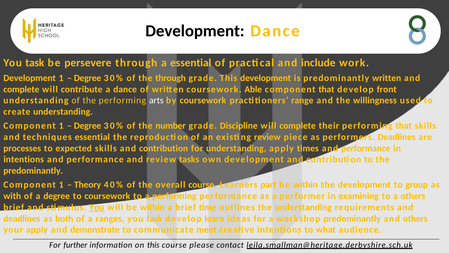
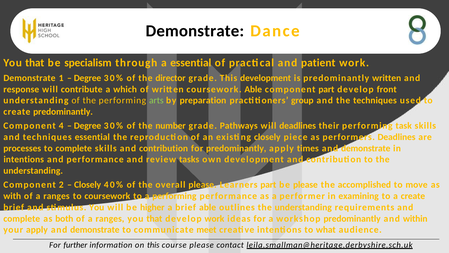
Development: Development -> Demonstrate (195, 31)
task: task -> that (35, 63)
persevere: persevere -> specialism (88, 63)
include: include -> patient (318, 63)
Development: Development -> Demonstrate (30, 78)
the through: through -> director (171, 78)
complete: complete -> response (21, 89)
a dance: dance -> which (125, 89)
component that: that -> part (326, 89)
arts colour: white -> light green (156, 100)
by coursework: coursework -> preparation (203, 100)
range: range -> group (302, 100)
the willingness: willingness -> techniques (375, 100)
create understanding: understanding -> predominantly (63, 112)
1: 1 -> 4 (61, 126)
Discipline: Discipline -> Pathways (239, 126)
will complete: complete -> deadlines (298, 126)
performing that: that -> task (404, 126)
existing review: review -> closely (267, 137)
to expected: expected -> complete (74, 148)
for understanding: understanding -> predominantly (236, 148)
performance: performance -> demonstrate (366, 148)
predominantly: predominantly -> understanding (33, 171)
1: 1 -> 2 (61, 185)
Theory: Theory -> Closely (88, 185)
overall course: course -> please (203, 185)
within: within -> please (305, 185)
the development: development -> accomplished (364, 185)
group: group -> move (417, 185)
degree: degree -> ranges (56, 196)
a others: others -> create (413, 196)
You underline: present -> none (97, 207)
will be within: within -> higher (152, 207)
brief time: time -> able (208, 207)
deadlines: deadlines -> complete (22, 218)
task: task -> that (154, 218)
develop learn: learn -> work (214, 218)
and others: others -> within (415, 218)
